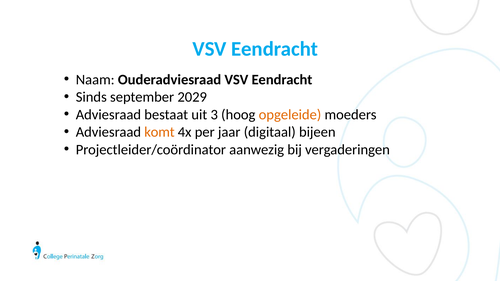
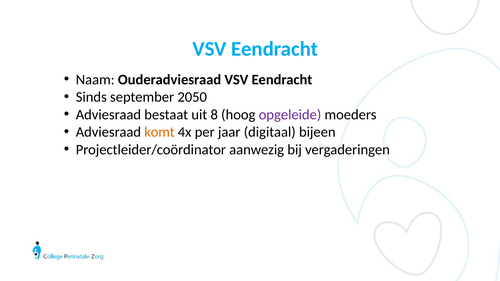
2029: 2029 -> 2050 (192, 97)
3: 3 -> 8 (214, 115)
opgeleide colour: orange -> purple (290, 115)
